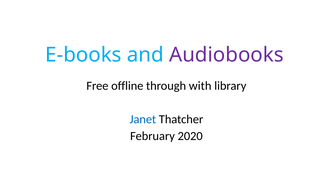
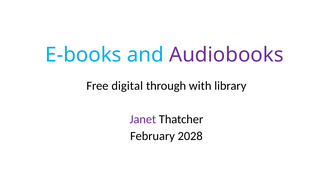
offline: offline -> digital (127, 86)
Janet colour: blue -> purple (143, 119)
2020: 2020 -> 2028 (190, 136)
